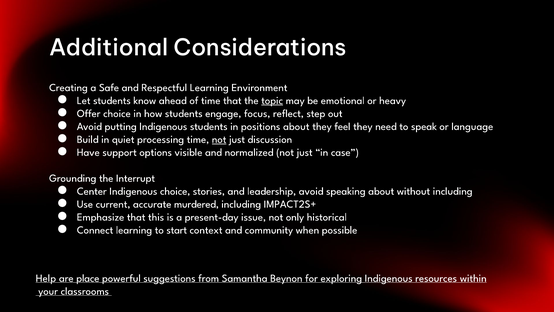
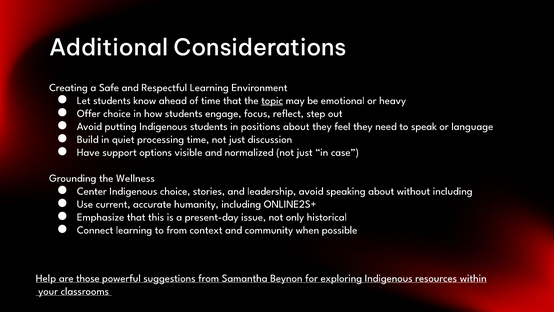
not underline: present -> none (219, 139)
Interrupt: Interrupt -> Wellness (135, 178)
murdered: murdered -> humanity (196, 204)
IMPACT2S+: IMPACT2S+ -> ONLINE2S+ (290, 204)
to start: start -> from (177, 230)
place: place -> those (88, 278)
